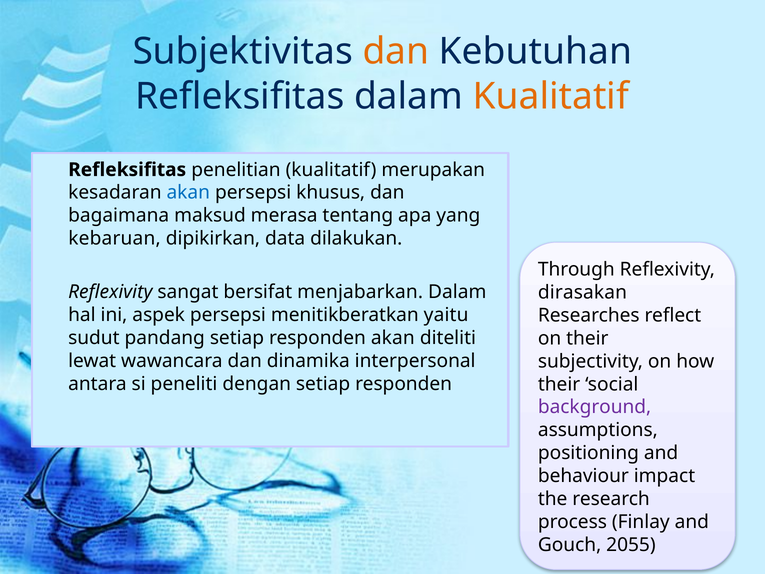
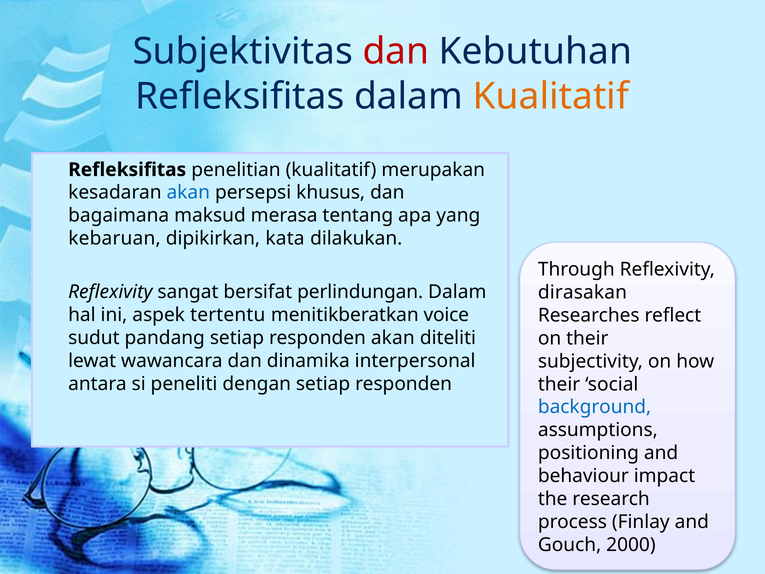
dan colour: orange -> red (396, 52)
data: data -> kata (285, 238)
menjabarkan: menjabarkan -> perlindungan (360, 292)
aspek persepsi: persepsi -> tertentu (228, 315)
yaitu: yaitu -> voice (446, 315)
background colour: purple -> blue (595, 407)
2055: 2055 -> 2000 (631, 545)
